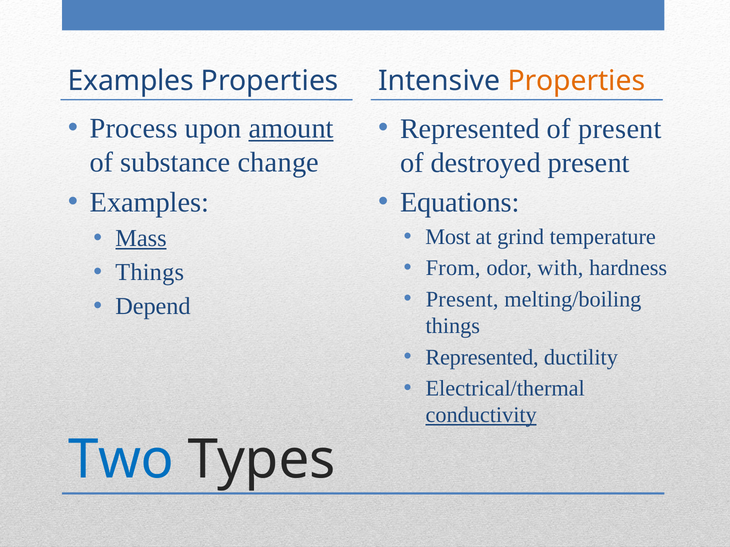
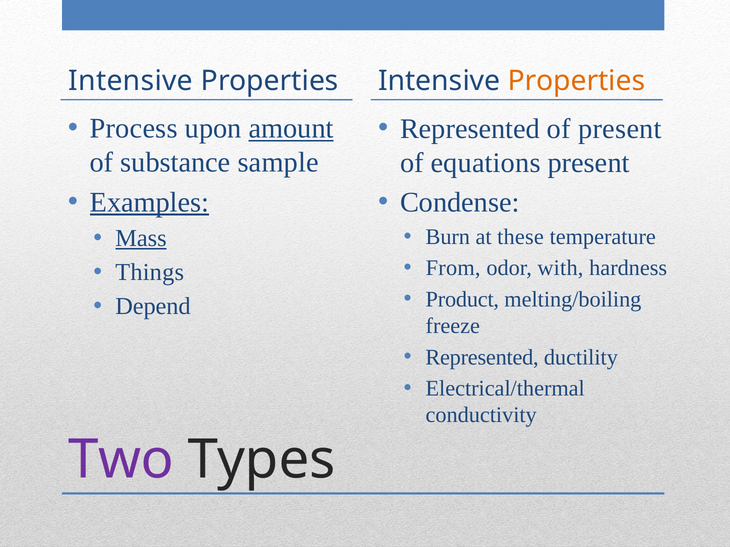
Examples: Examples -> Intensive (131, 81)
change: change -> sample (278, 163)
destroyed: destroyed -> equations (486, 163)
Examples underline: none -> present (150, 202)
Equations: Equations -> Condense (460, 203)
Most: Most -> Burn (448, 237)
grind: grind -> these (521, 237)
Present: Present -> Product (462, 300)
things: things -> freeze (453, 326)
conductivity underline: present -> none (481, 415)
Two colour: blue -> purple (121, 460)
